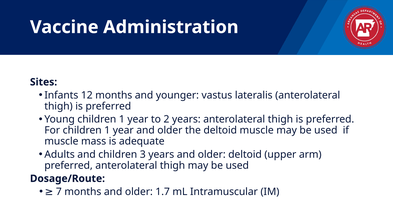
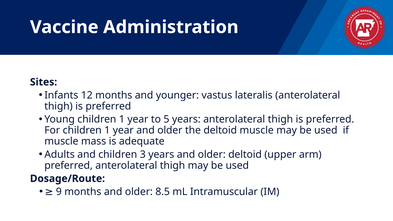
2: 2 -> 5 (166, 119)
7: 7 -> 9 (59, 192)
1.7: 1.7 -> 8.5 (163, 192)
